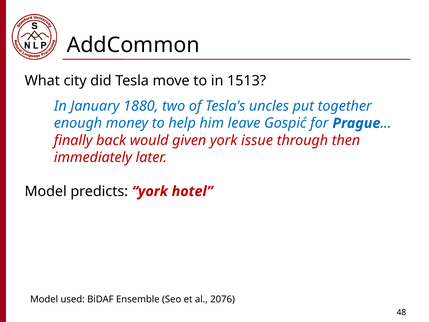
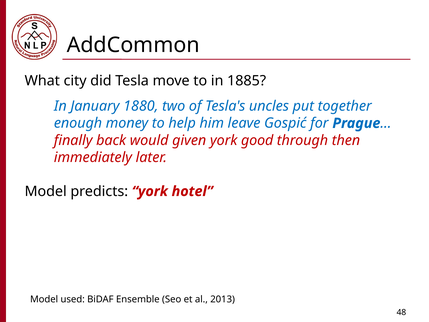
1513: 1513 -> 1885 (247, 81)
issue: issue -> good (257, 140)
2076: 2076 -> 2013 (223, 299)
